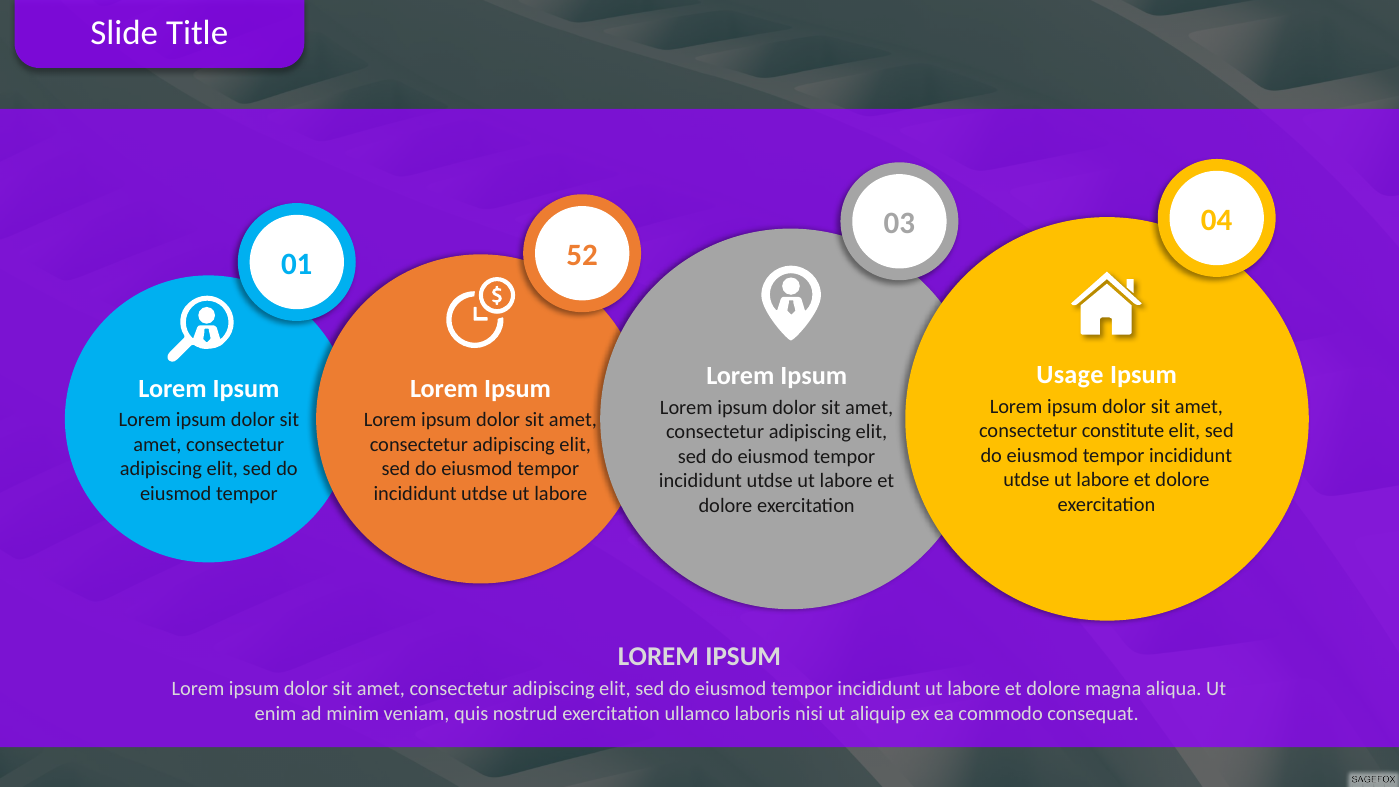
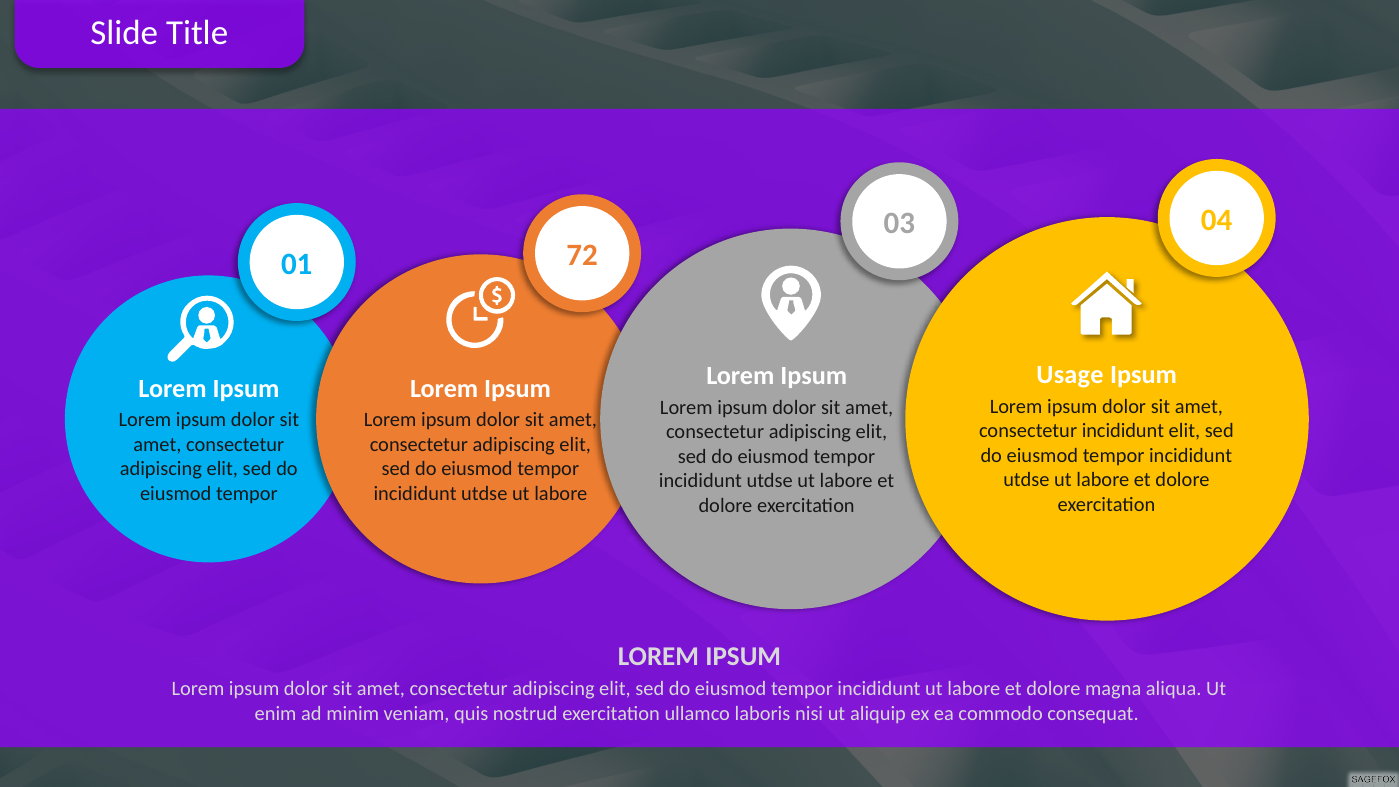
52: 52 -> 72 (582, 255)
consectetur constitute: constitute -> incididunt (1123, 431)
